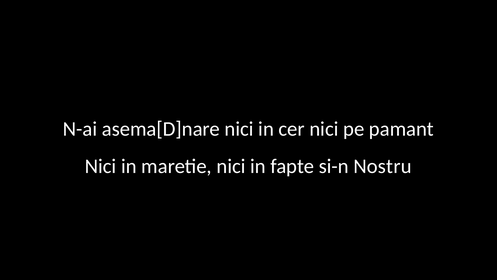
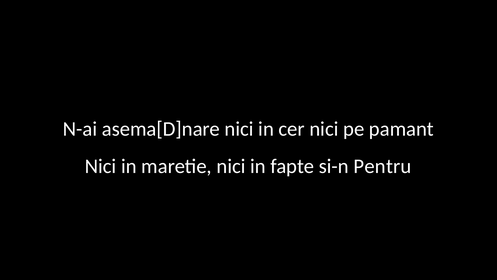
Nostru: Nostru -> Pentru (382, 166)
